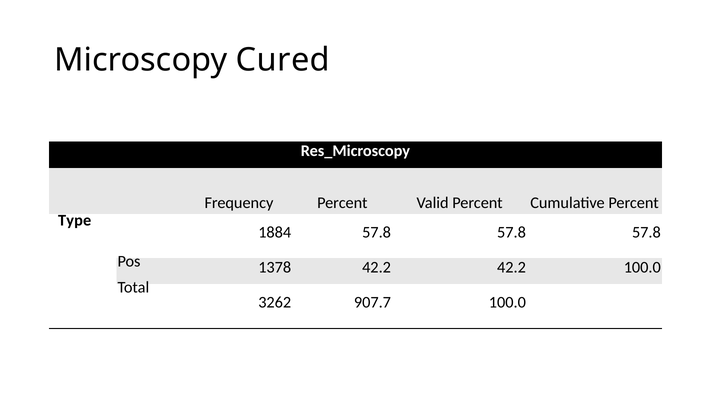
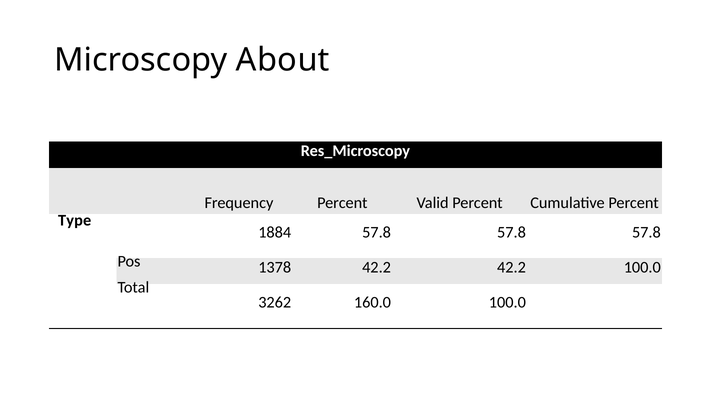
Cured: Cured -> About (283, 60)
907.7: 907.7 -> 160.0 (372, 302)
